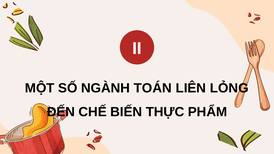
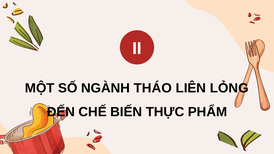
TOÁN: TOÁN -> THÁO (153, 88)
